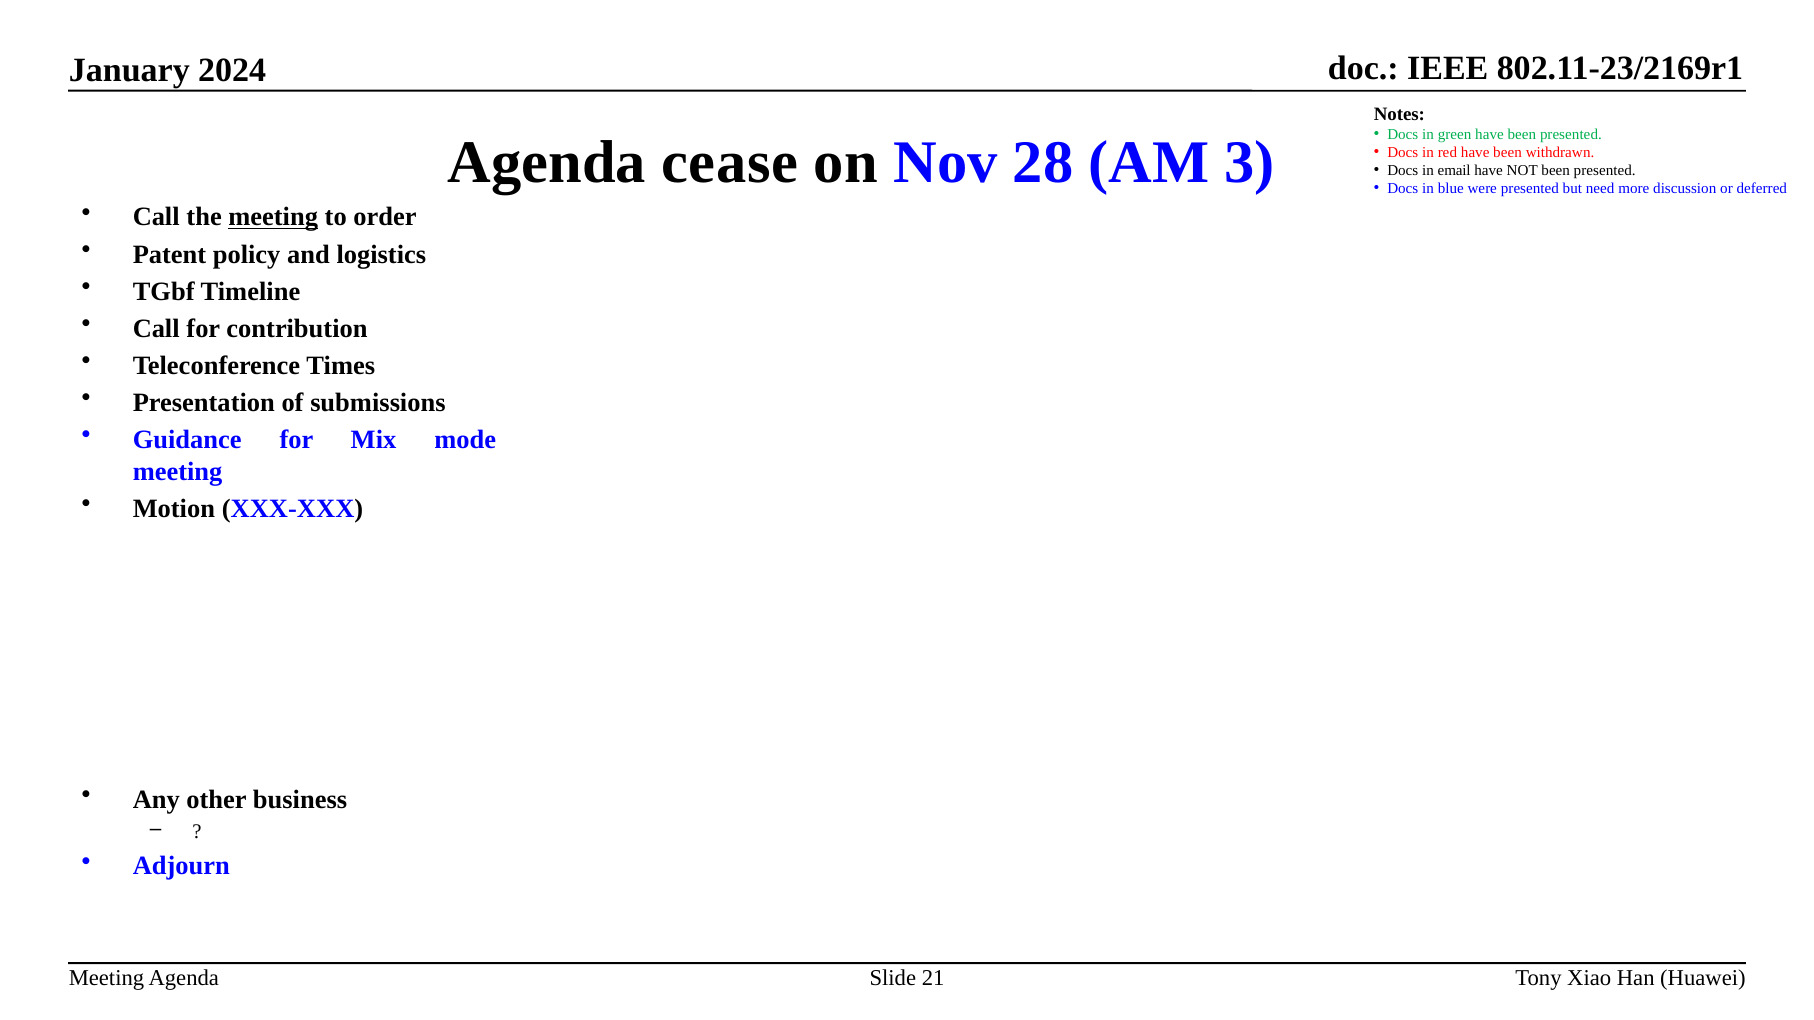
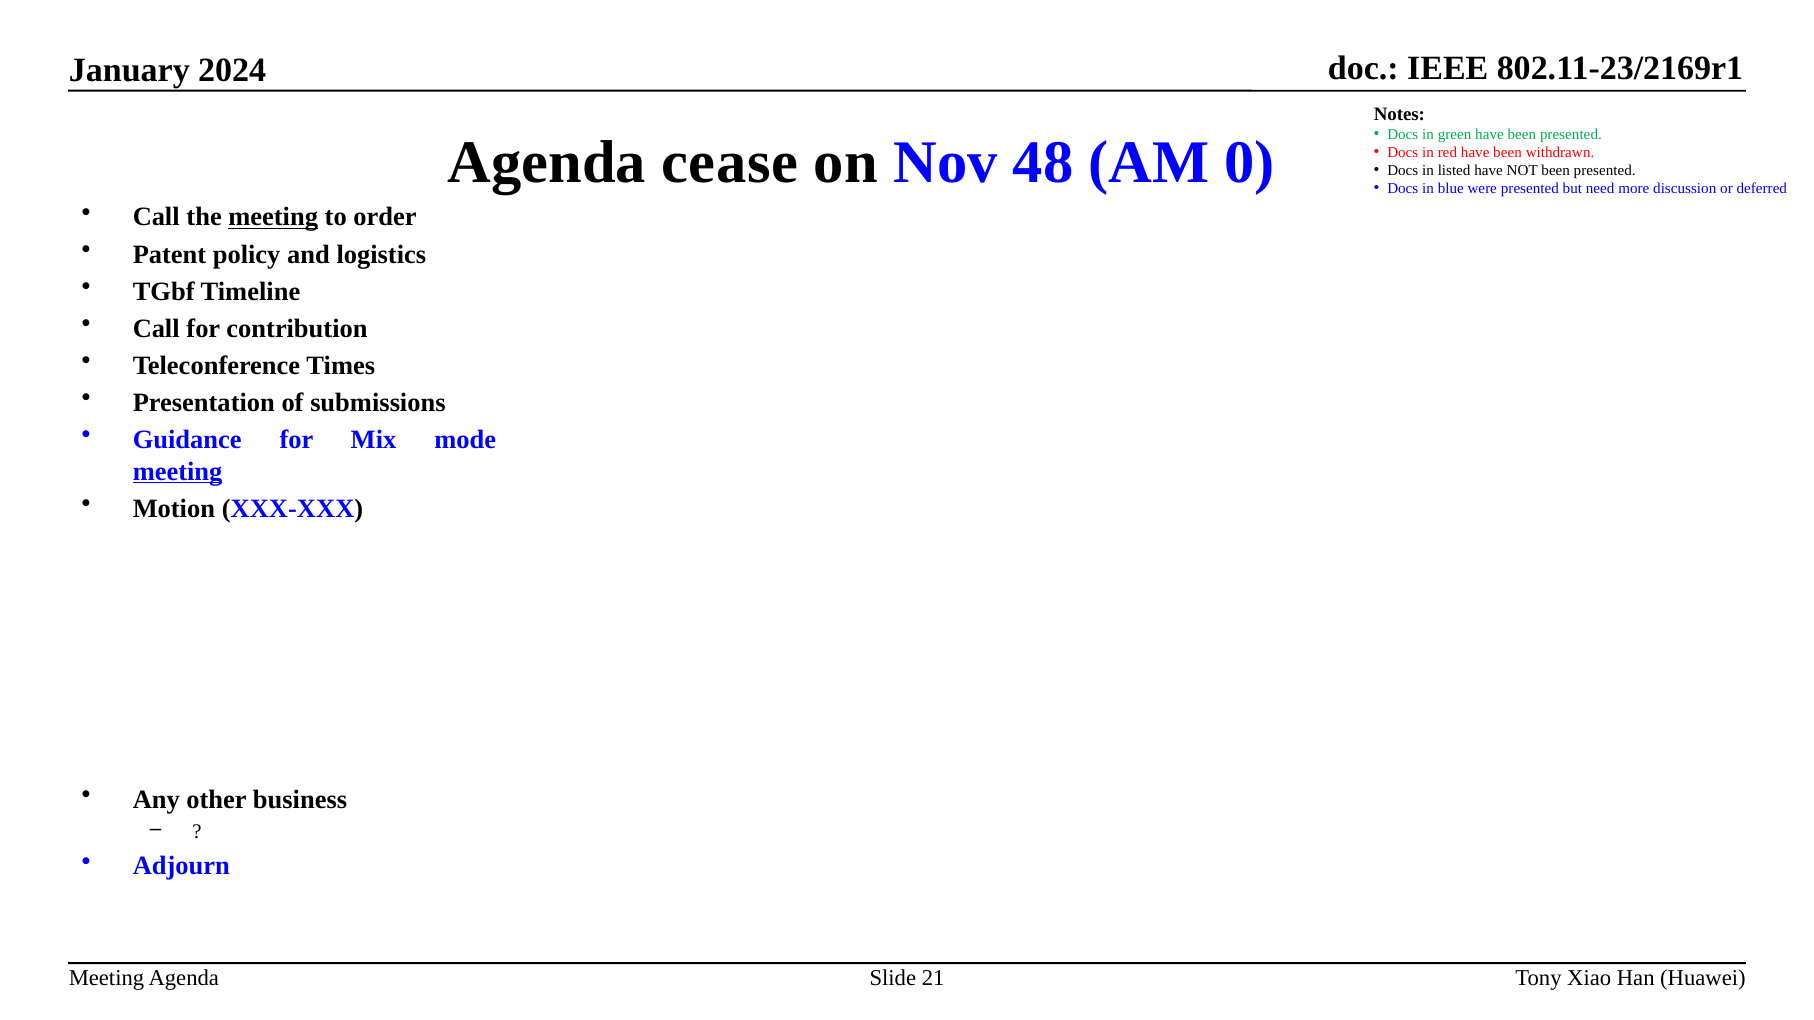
28: 28 -> 48 (1043, 163)
3: 3 -> 0 (1250, 163)
email: email -> listed (1454, 171)
meeting underline: none -> present (178, 471)
